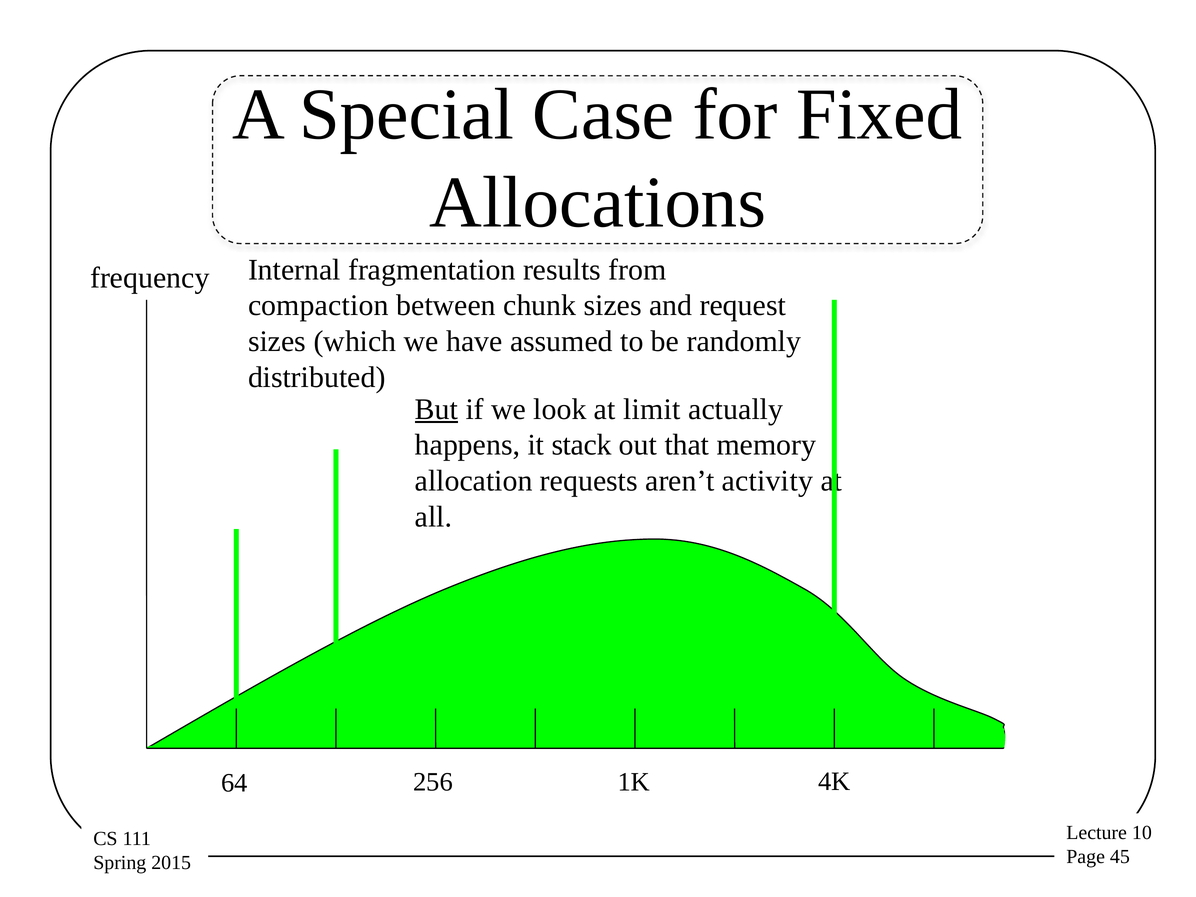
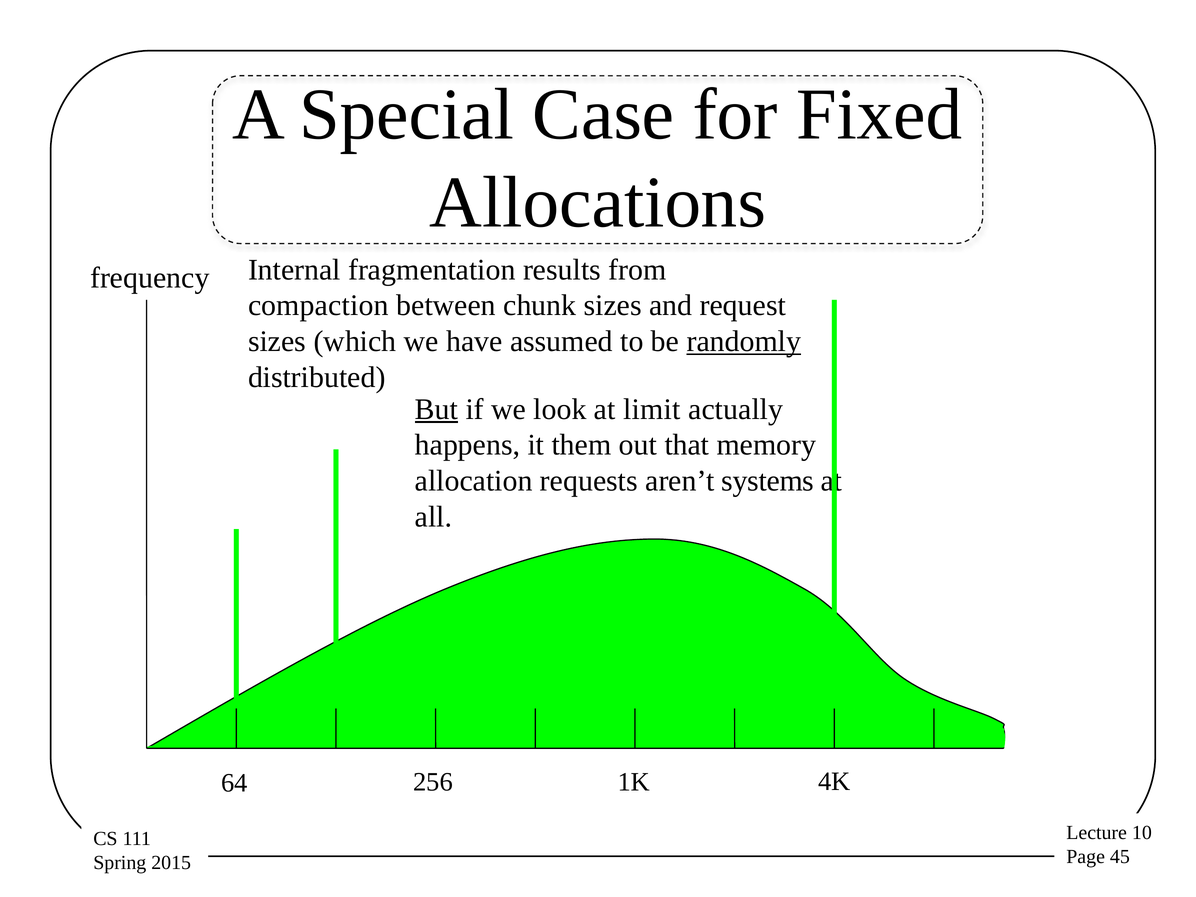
randomly underline: none -> present (744, 341)
stack: stack -> them (582, 445)
activity: activity -> systems (768, 481)
